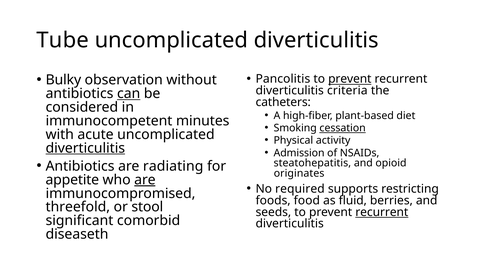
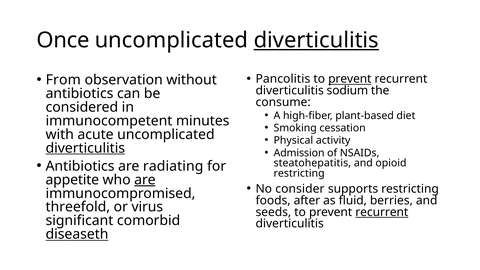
Tube: Tube -> Once (63, 40)
diverticulitis underline: none -> present (316, 40)
Bulky: Bulky -> From (63, 80)
criteria: criteria -> sodium (347, 91)
can underline: present -> none (129, 94)
catheters: catheters -> consume (283, 102)
cessation underline: present -> none (343, 128)
originates: originates -> restricting (299, 173)
required: required -> consider (300, 189)
food: food -> after (307, 200)
stool: stool -> virus (147, 207)
diseaseth underline: none -> present (77, 234)
